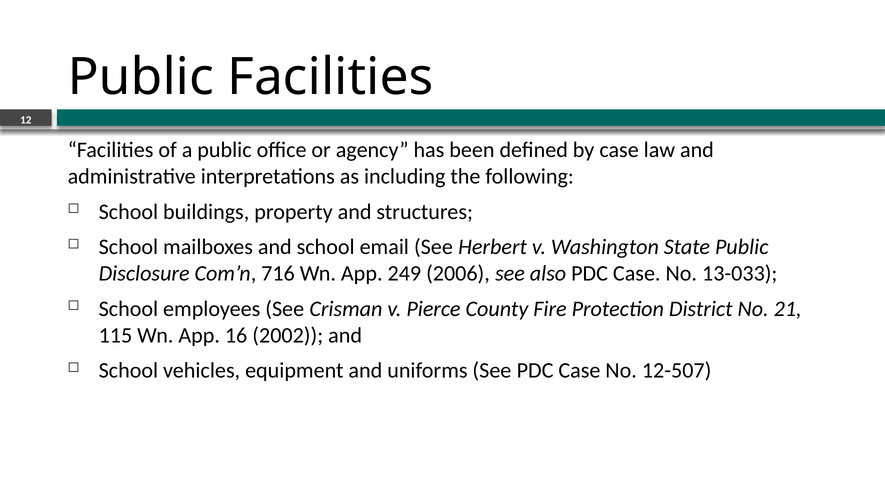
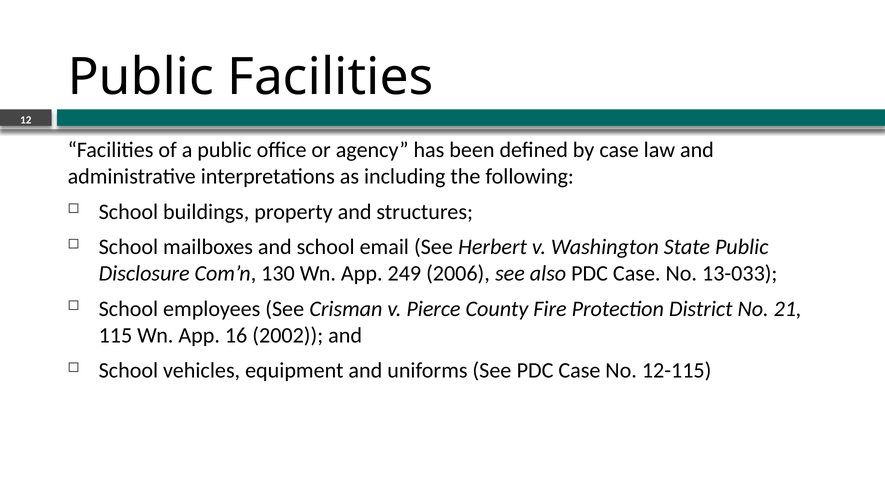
716: 716 -> 130 (278, 273)
12-507: 12-507 -> 12-115 (677, 370)
